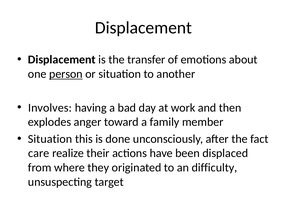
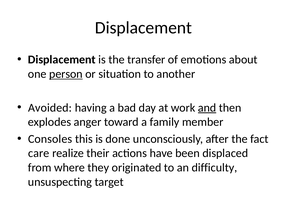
Involves: Involves -> Avoided (50, 108)
and underline: none -> present (207, 108)
Situation: Situation -> Consoles (50, 139)
